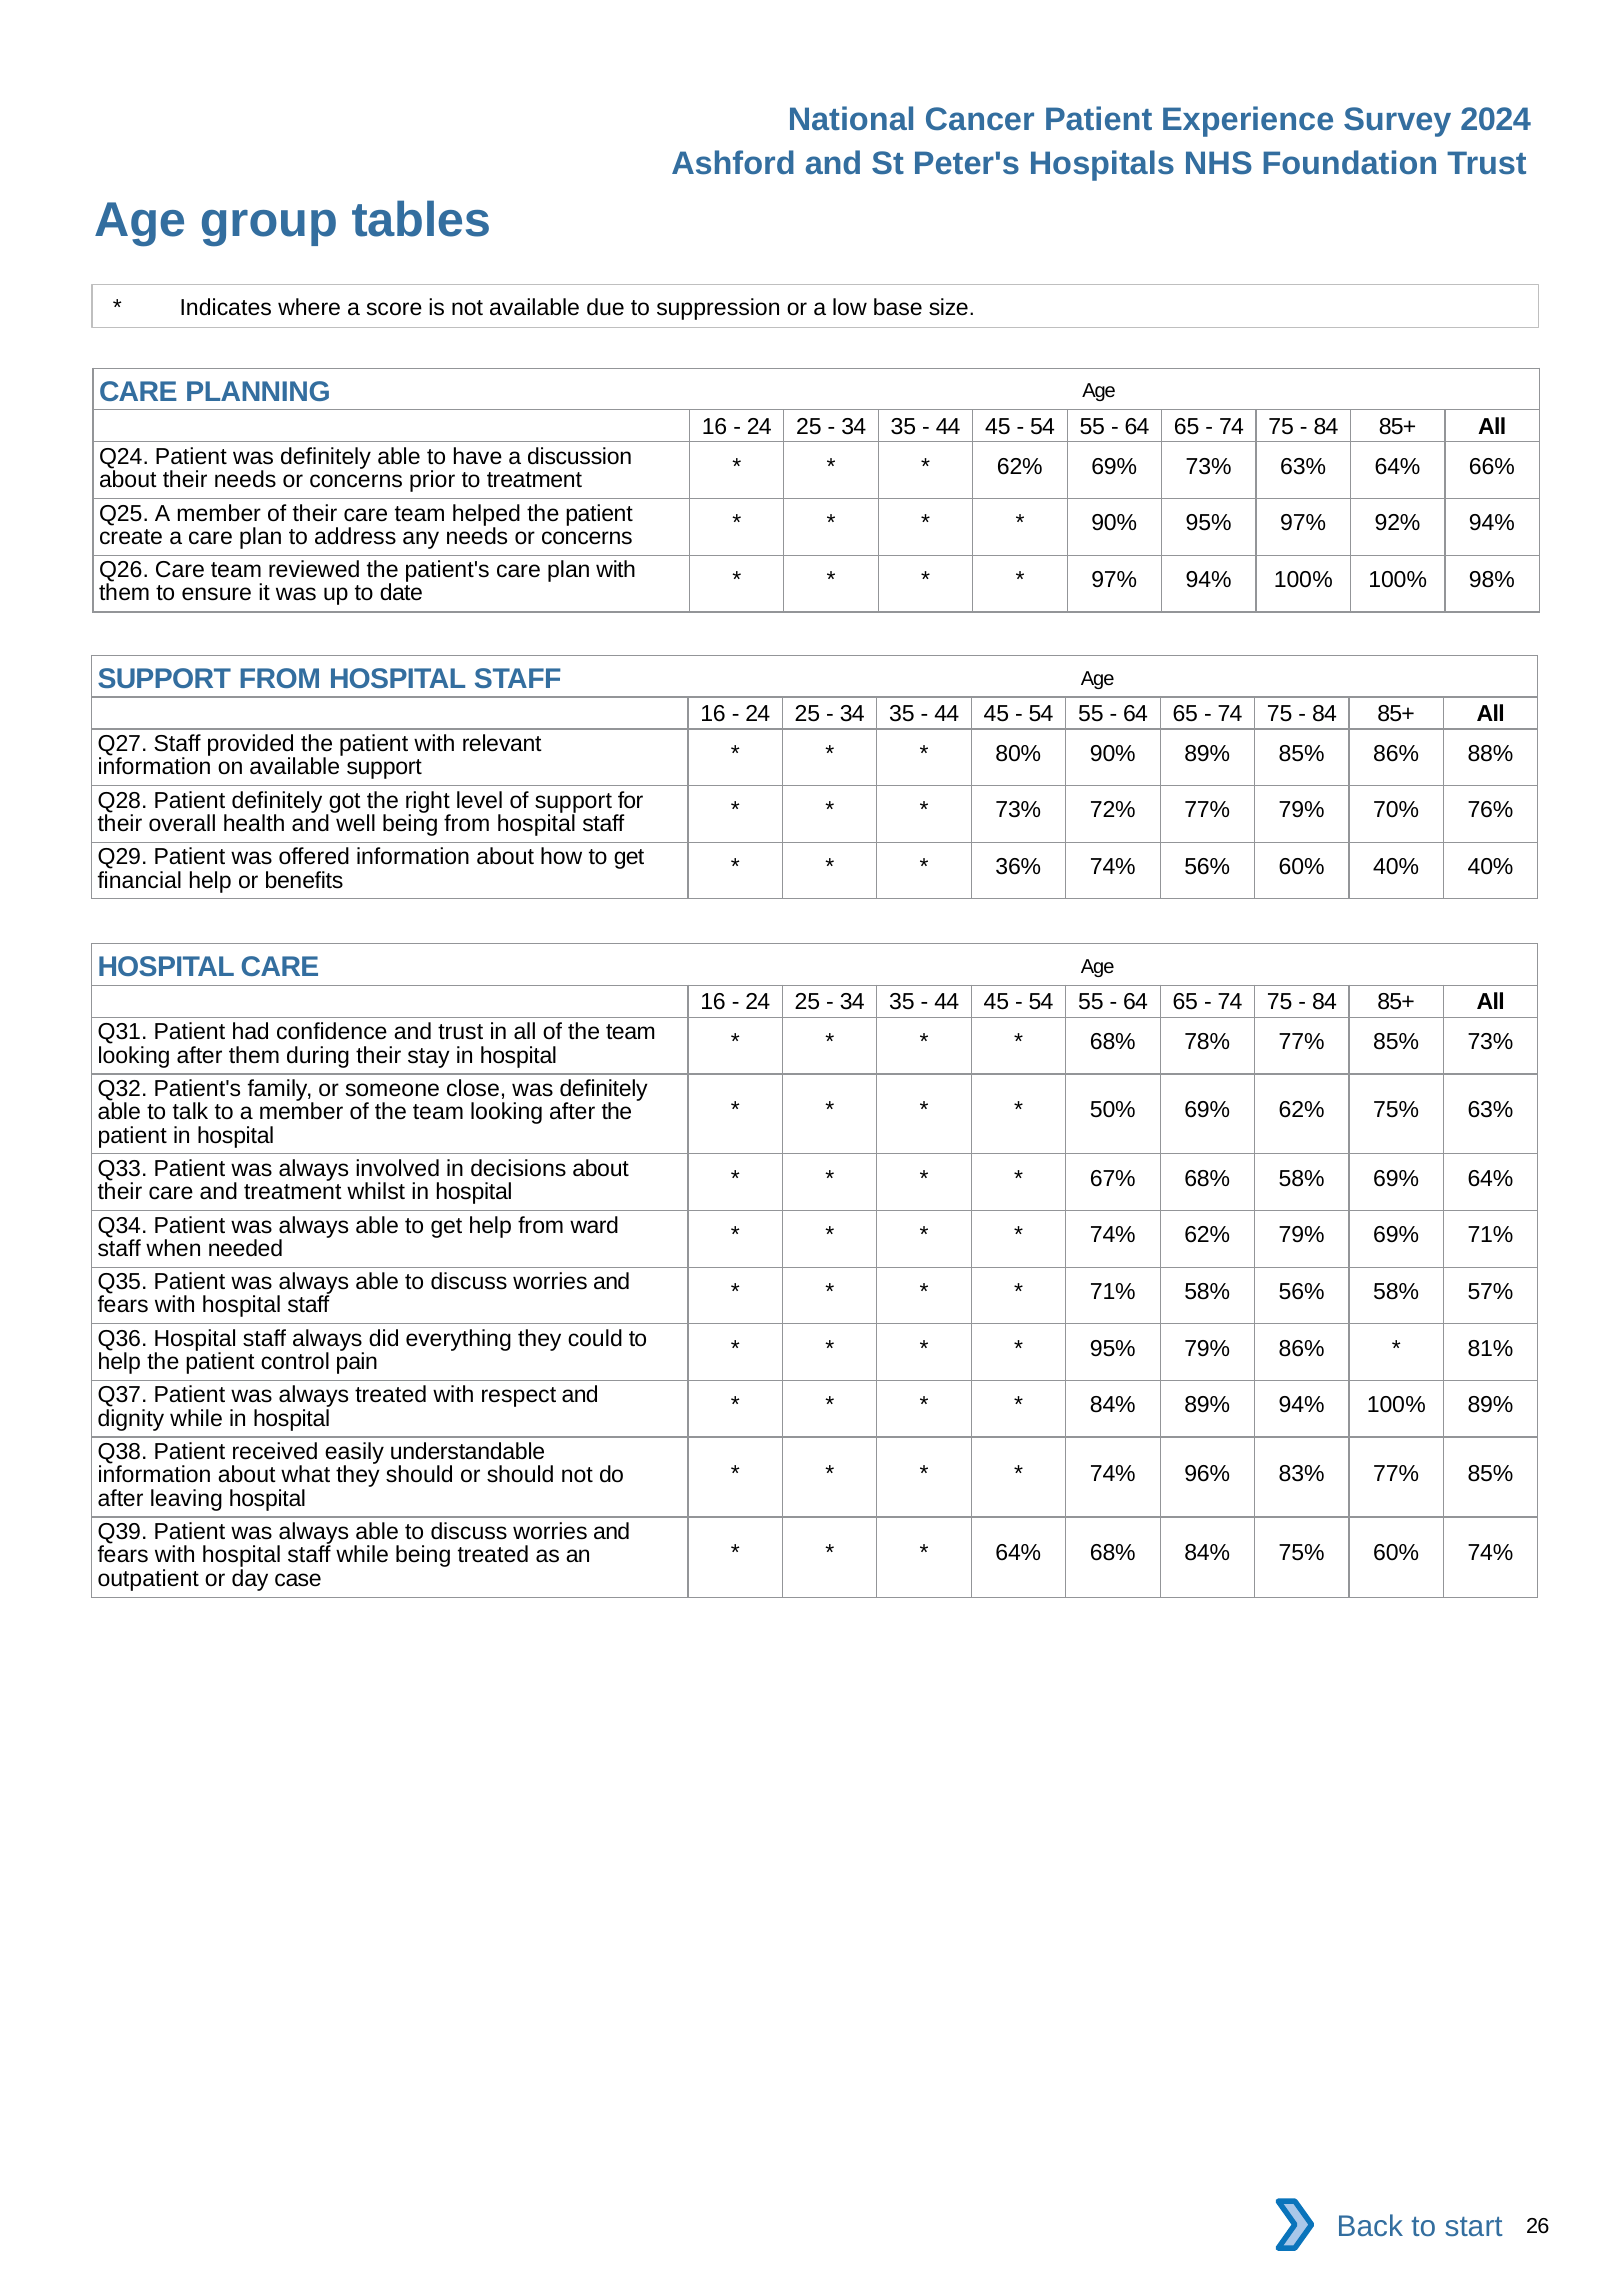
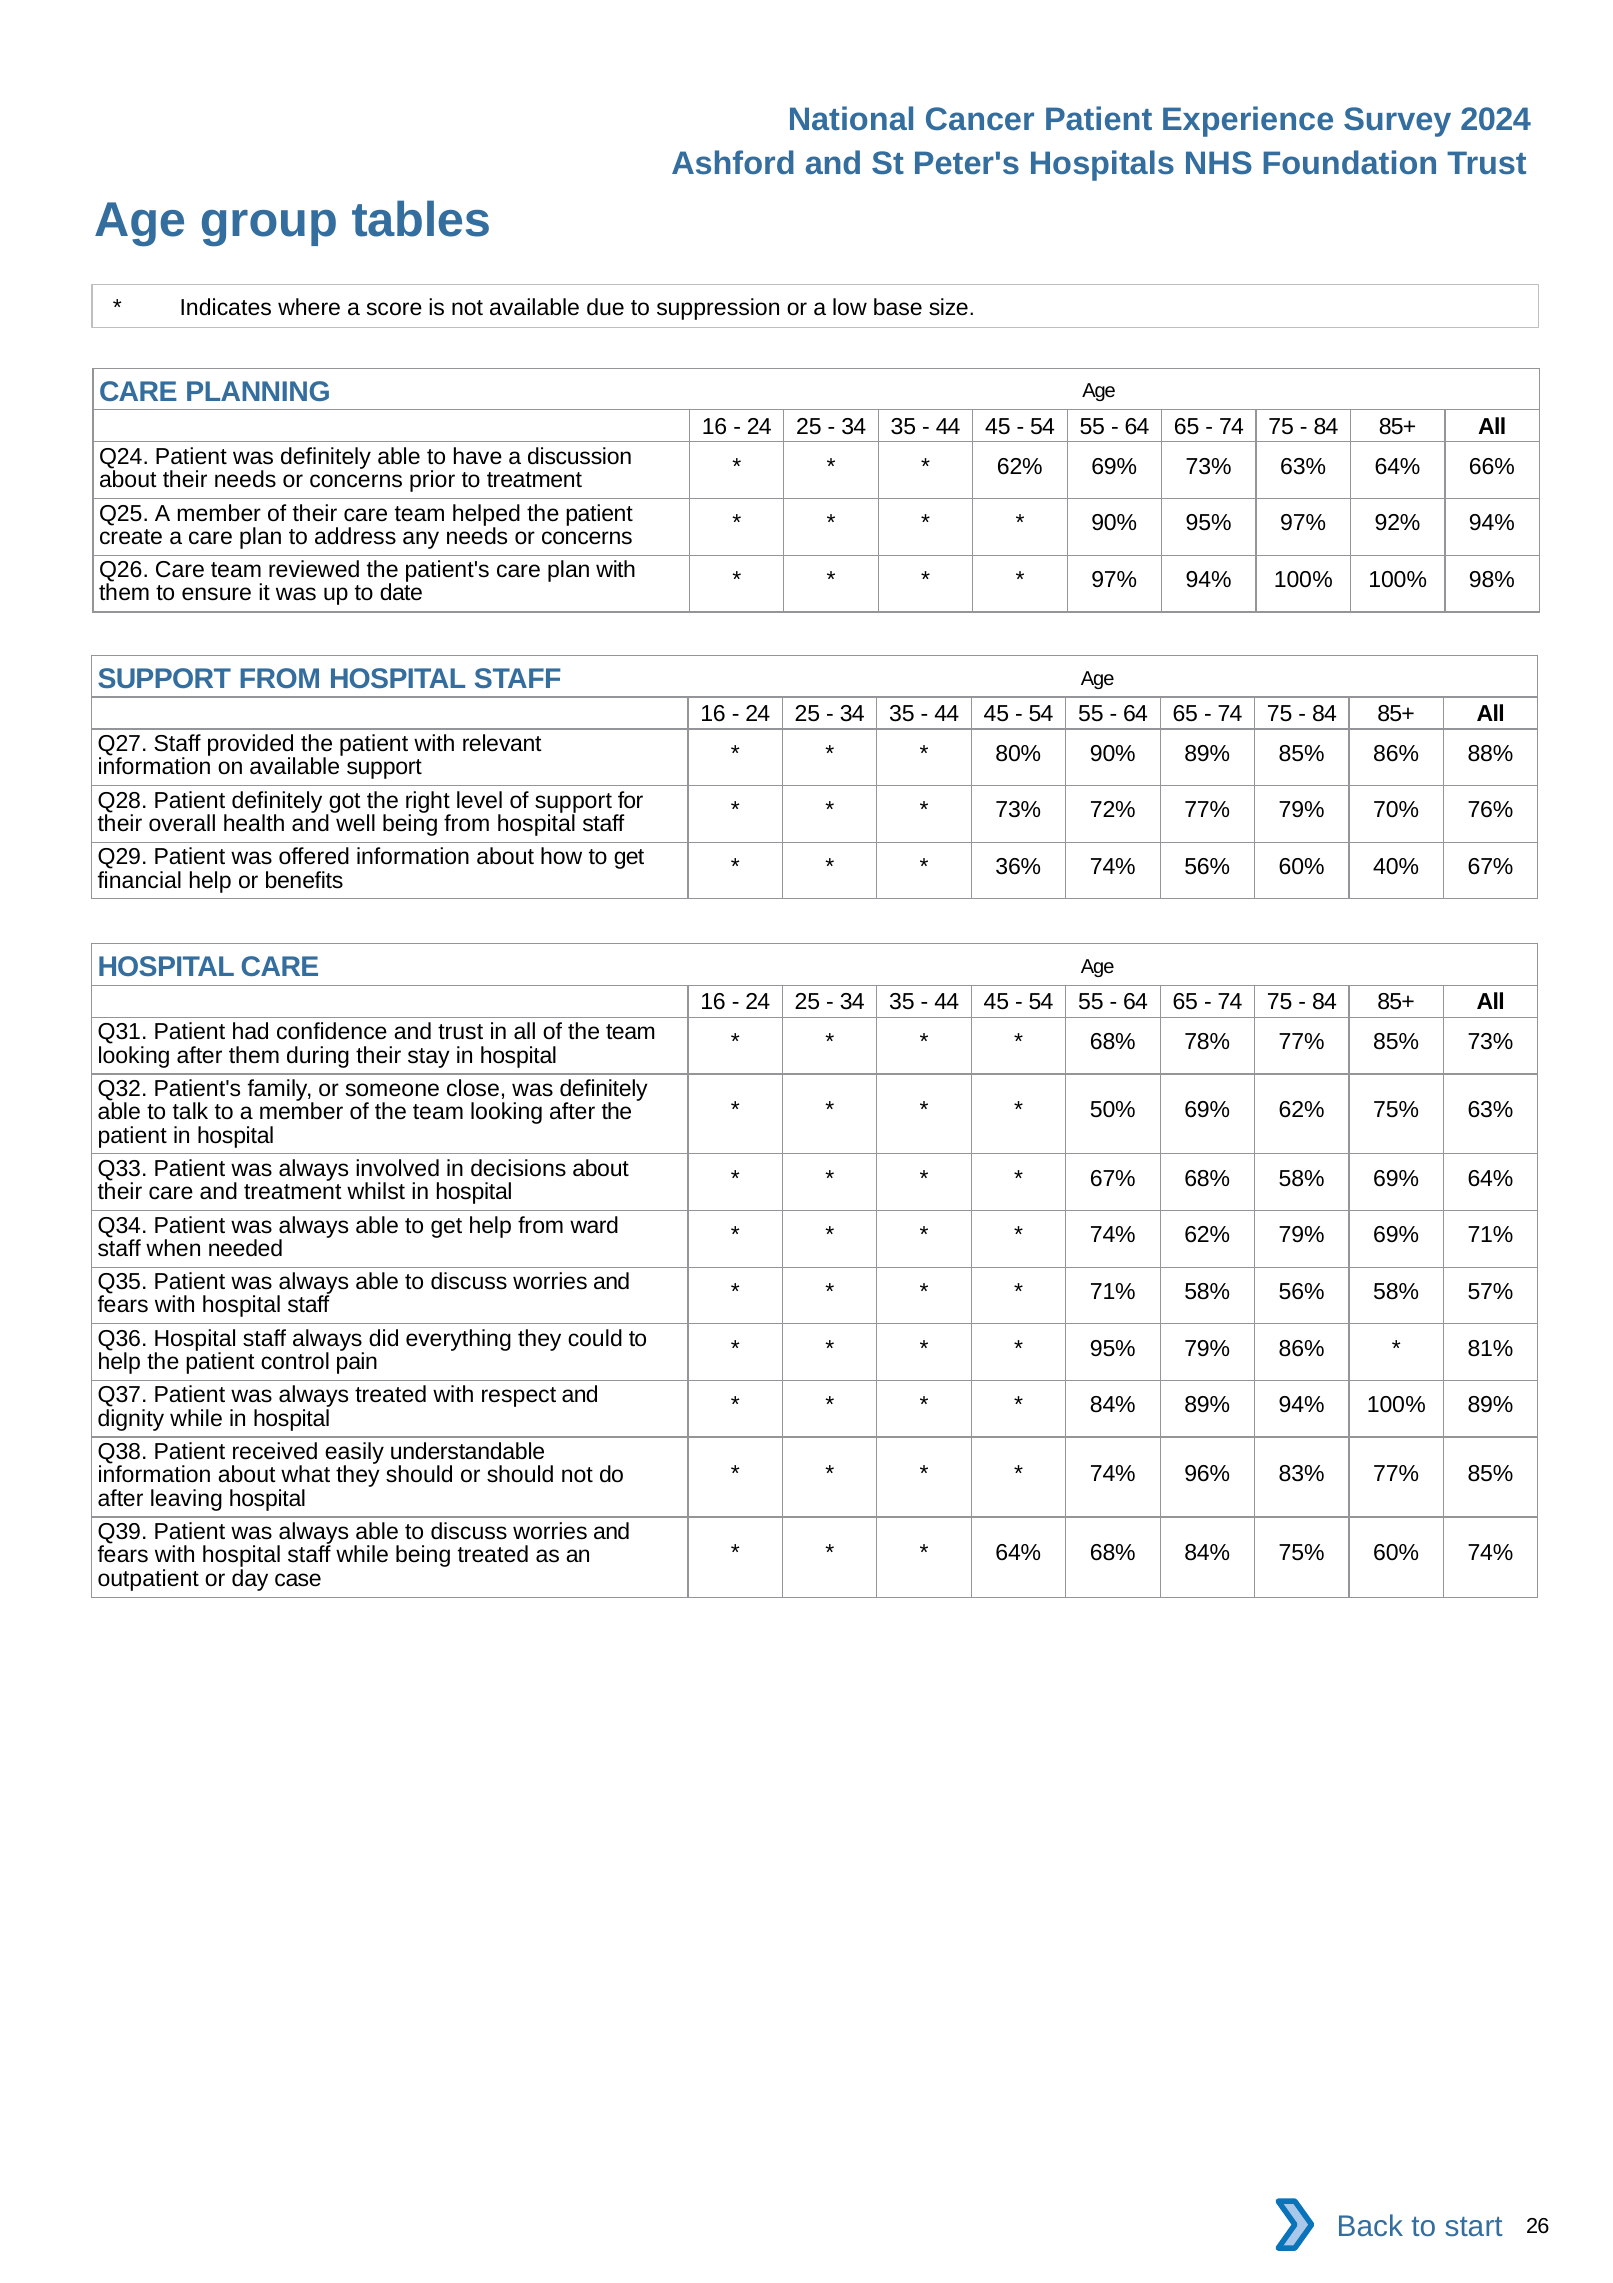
40% 40%: 40% -> 67% (1491, 867)
